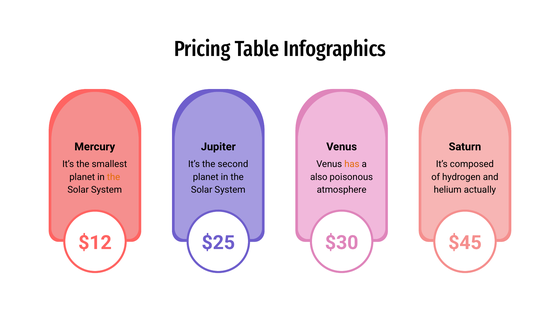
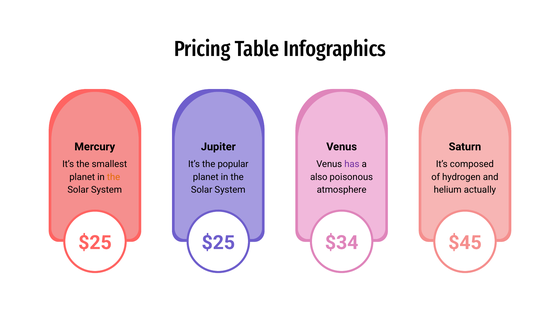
second: second -> popular (233, 164)
has colour: orange -> purple (352, 164)
$12: $12 -> $25 (95, 243)
$30: $30 -> $34 (342, 243)
